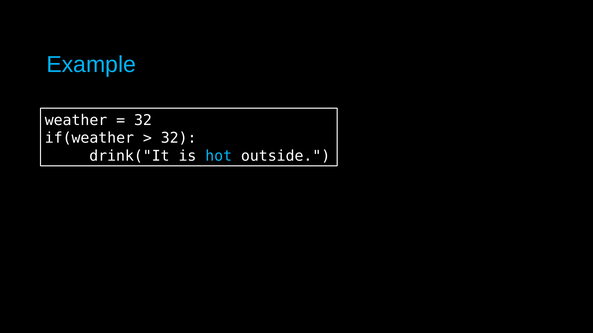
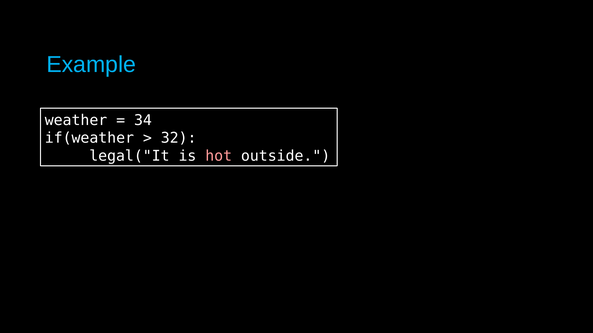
32: 32 -> 34 (143, 121)
drink("It: drink("It -> legal("It (129, 156)
hot colour: light blue -> pink (219, 156)
